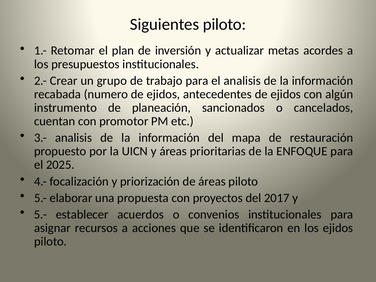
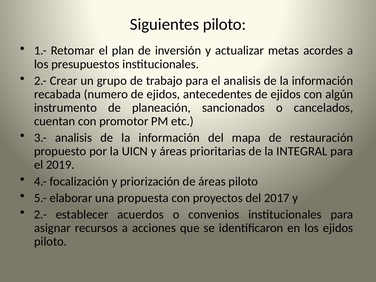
ENFOQUE: ENFOQUE -> INTEGRAL (302, 151)
2025: 2025 -> 2019 (60, 165)
5.-: 5.- -> 2.- (41, 214)
